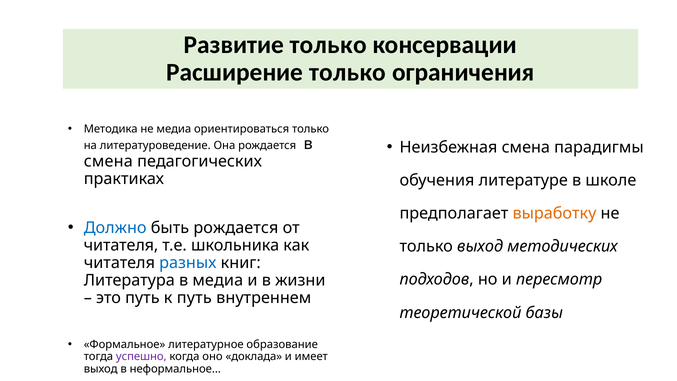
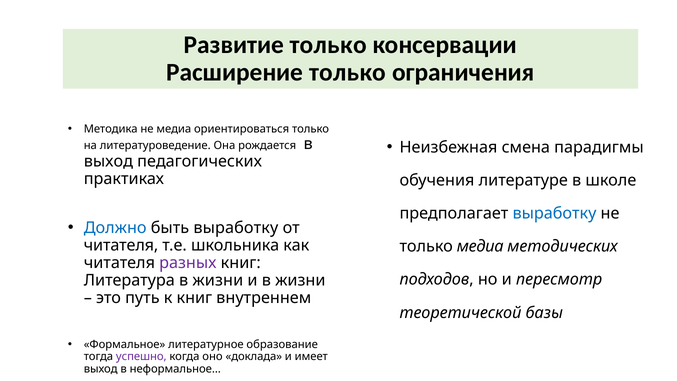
смена: смена -> выход (108, 161)
выработку colour: orange -> blue (554, 213)
быть рождается: рождается -> выработку (236, 228)
только выход: выход -> медиа (480, 246)
разных colour: blue -> purple (188, 263)
Литература в медиа: медиа -> жизни (218, 280)
к путь: путь -> книг (194, 298)
